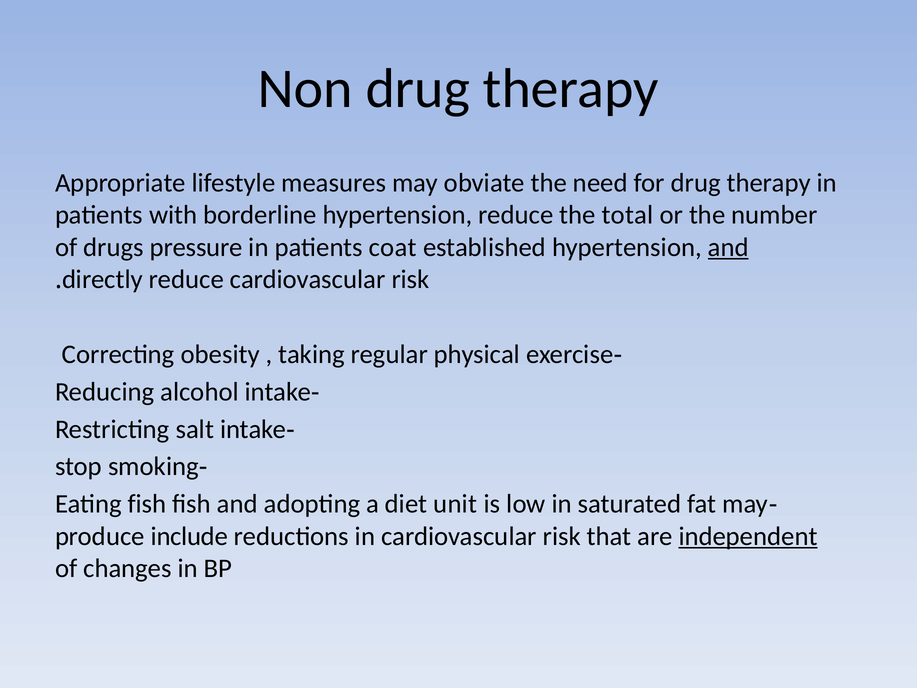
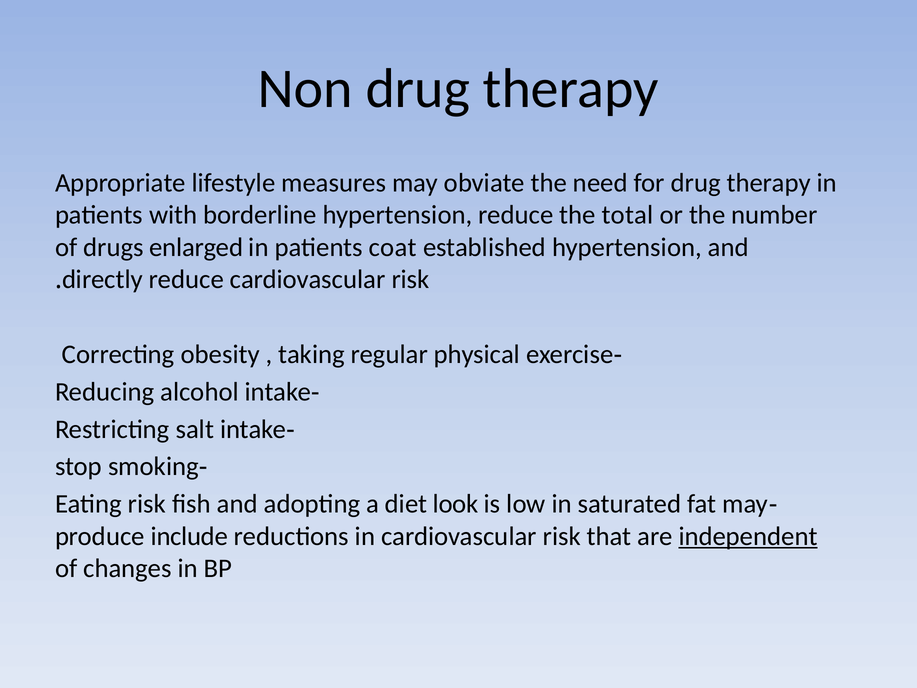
pressure: pressure -> enlarged (196, 247)
and underline: present -> none (728, 247)
Eating fish: fish -> risk (147, 504)
unit: unit -> look (456, 504)
